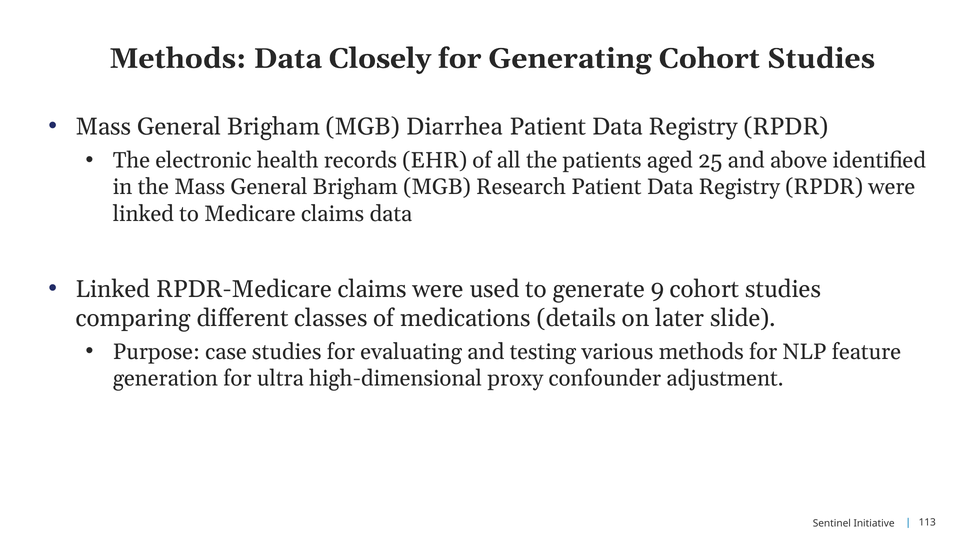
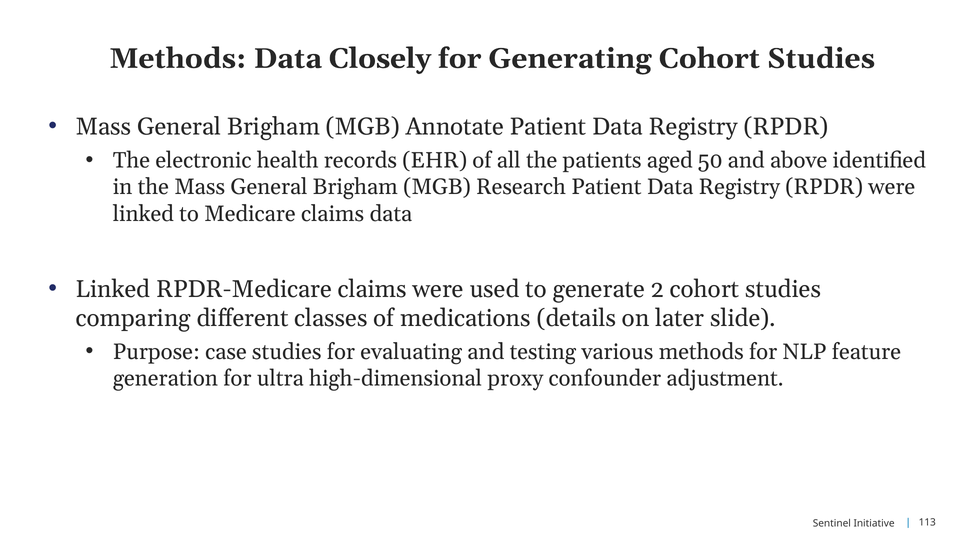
Diarrhea: Diarrhea -> Annotate (455, 127)
25: 25 -> 50 (710, 161)
9: 9 -> 2 (657, 289)
